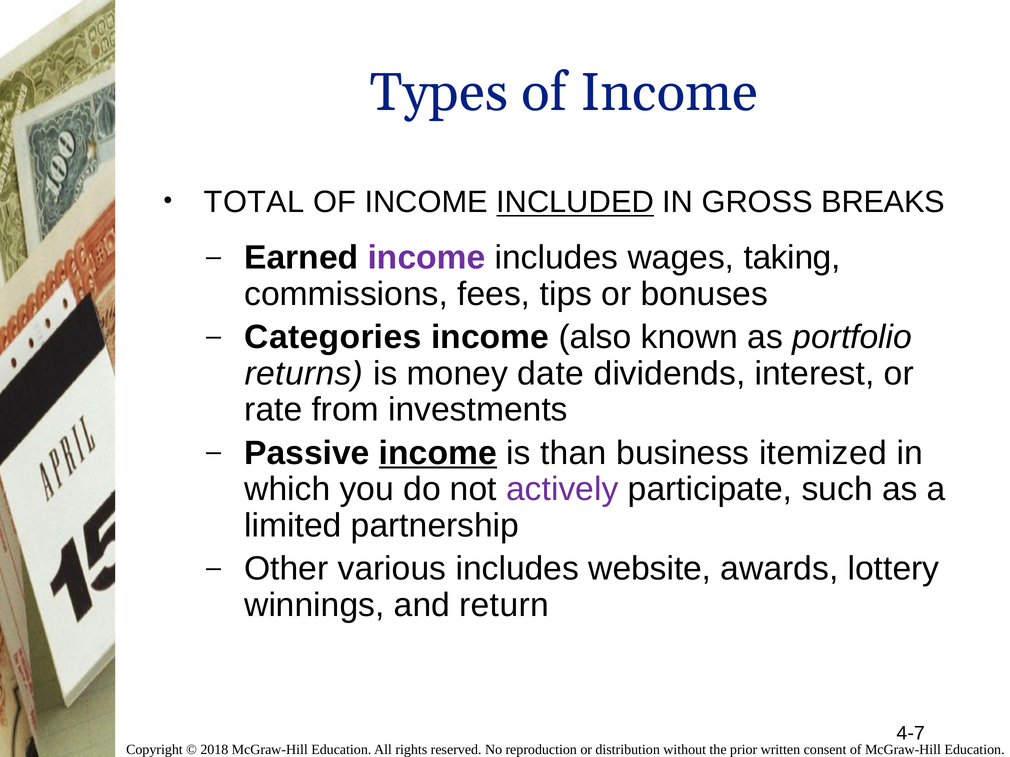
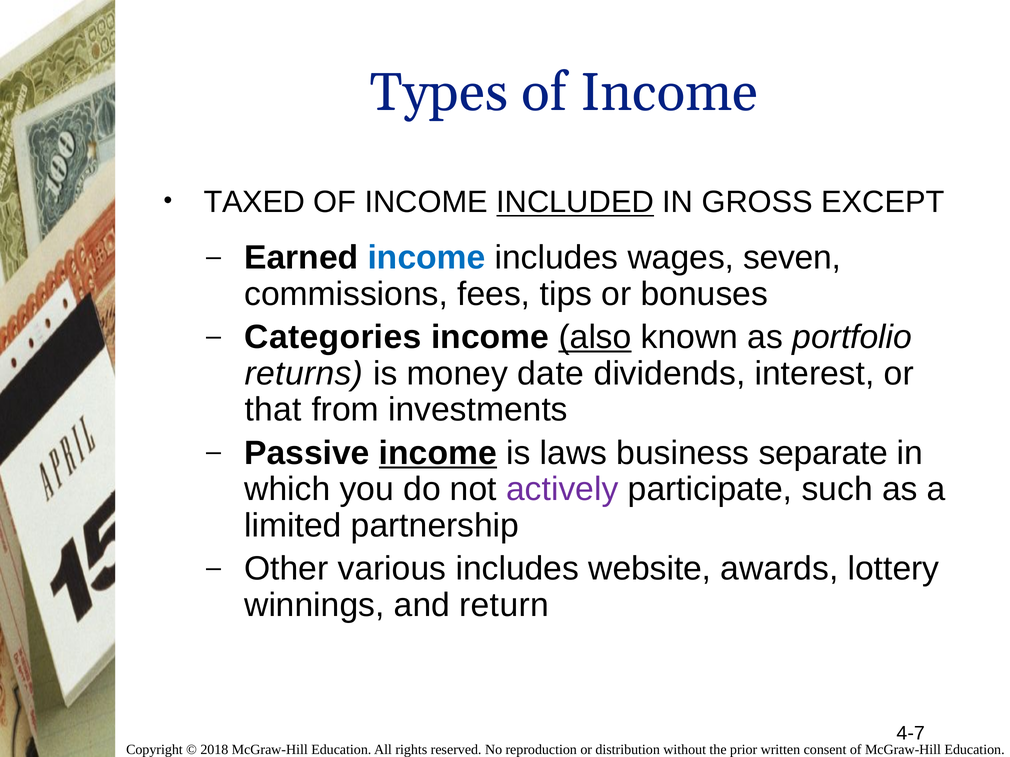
TOTAL: TOTAL -> TAXED (254, 202)
BREAKS: BREAKS -> EXCEPT (883, 202)
income colour: purple -> blue (427, 258)
taking: taking -> seven (792, 258)
also underline: none -> present (595, 337)
rate: rate -> that (273, 410)
than: than -> laws (574, 453)
itemized: itemized -> separate (823, 453)
